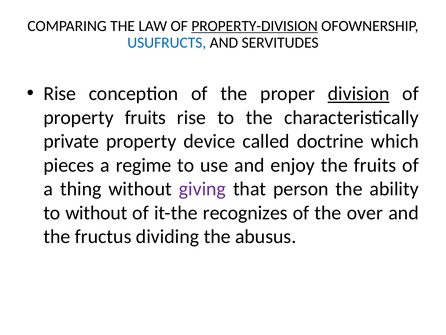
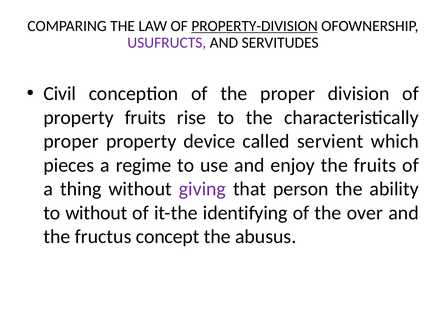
USUFRUCTS colour: blue -> purple (167, 43)
Rise: Rise -> Civil (60, 94)
division underline: present -> none (359, 94)
private: private -> proper (71, 141)
doctrine: doctrine -> servient (330, 141)
recognizes: recognizes -> identifying (245, 213)
dividing: dividing -> concept (168, 236)
